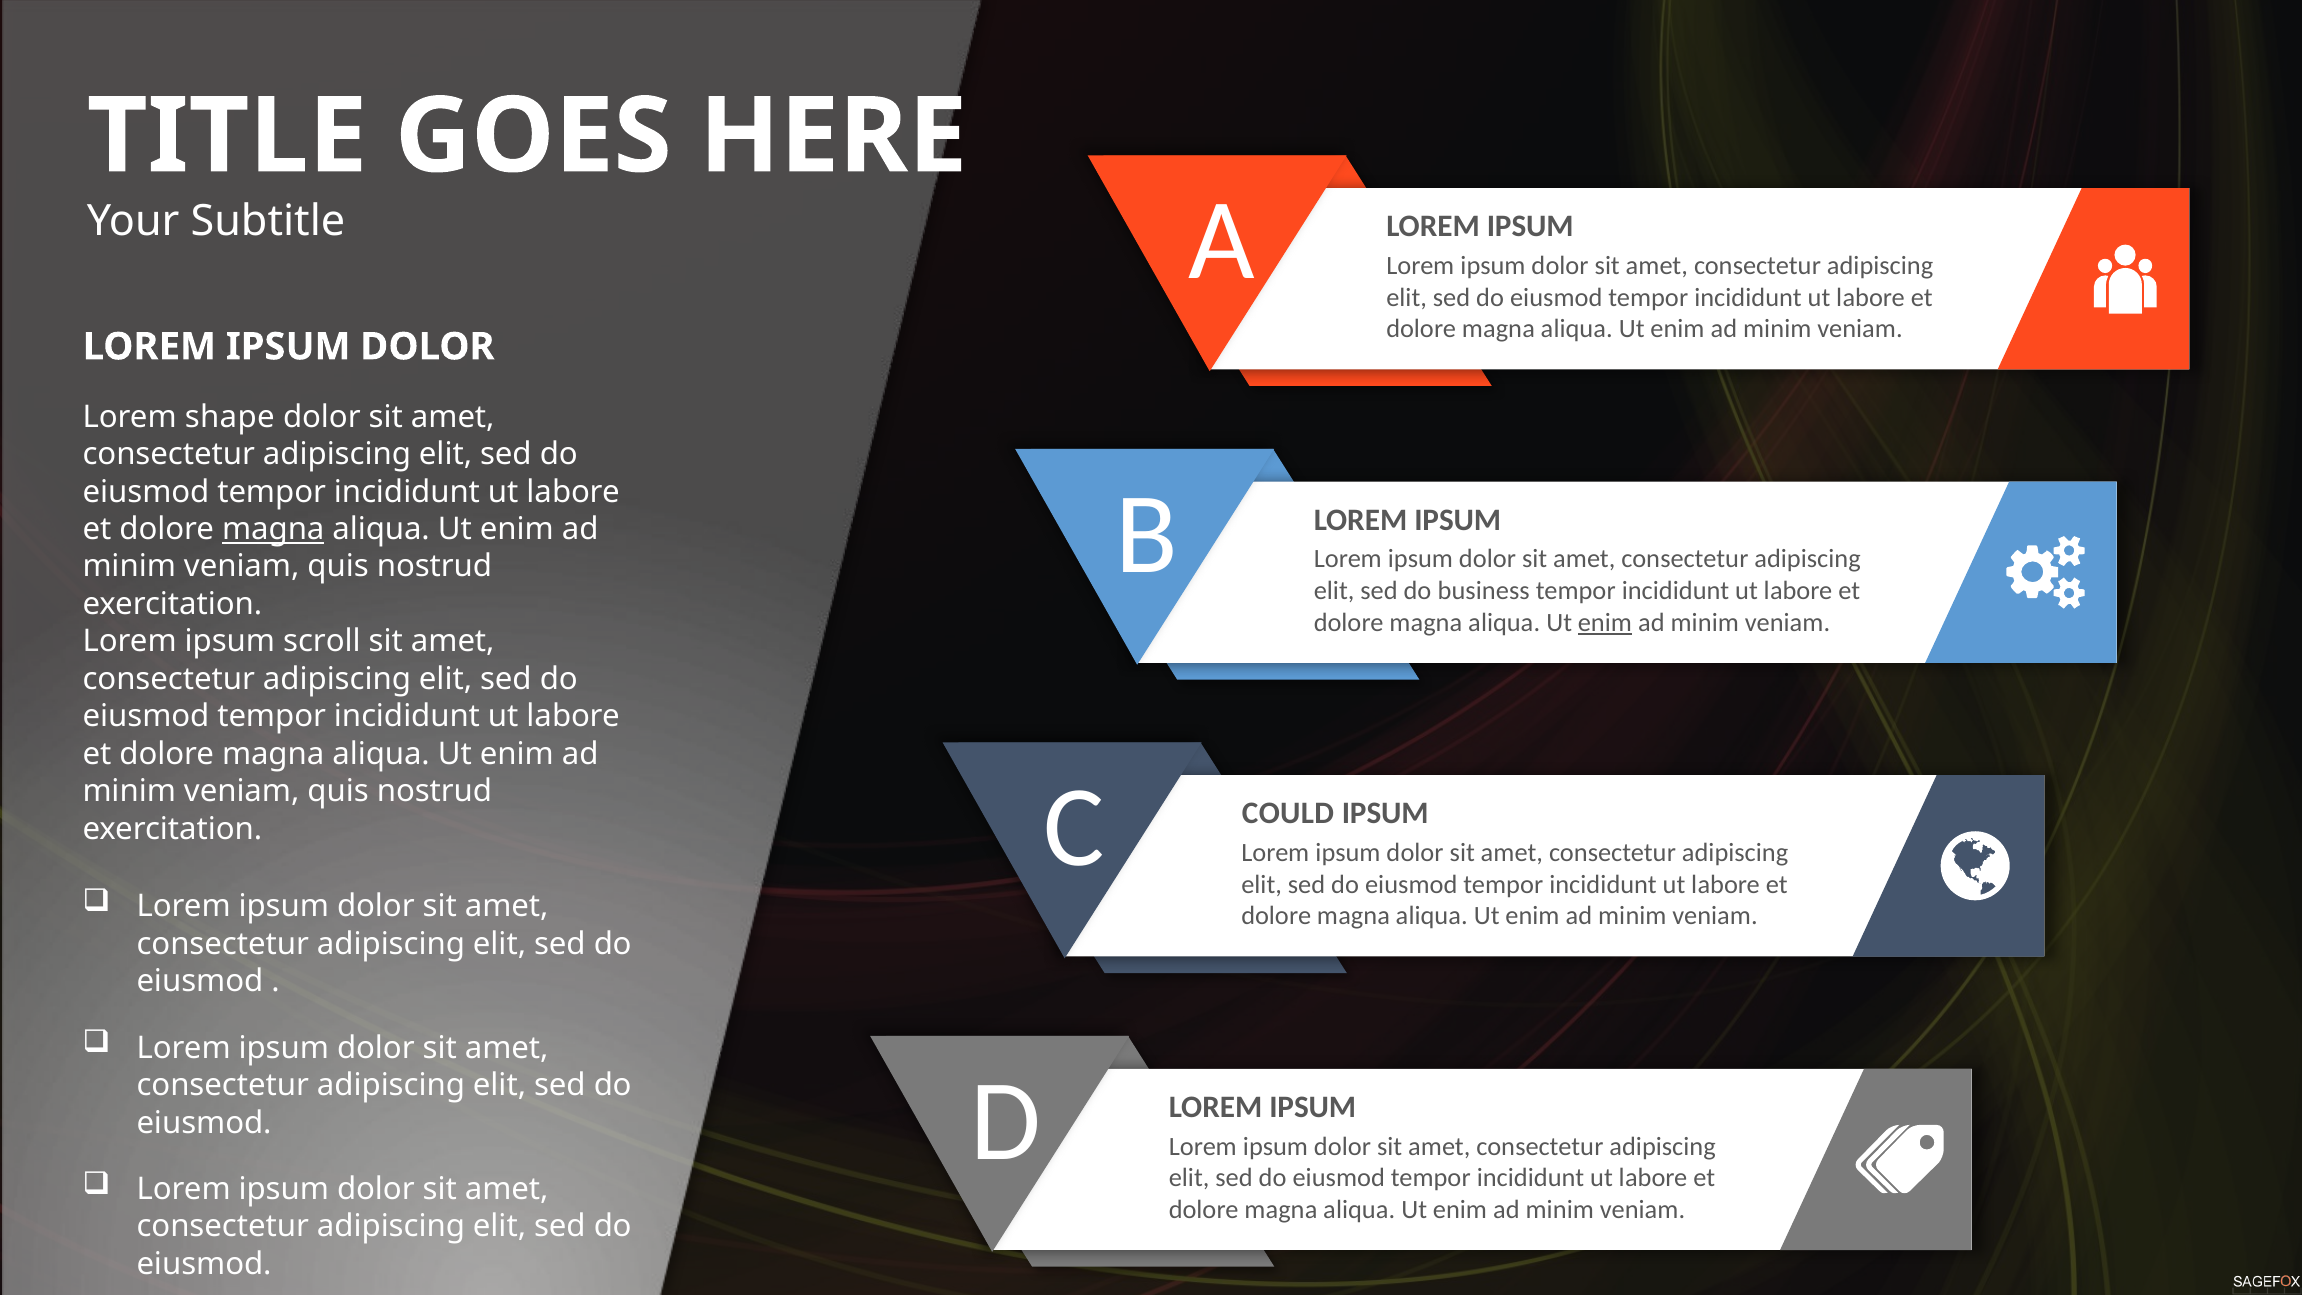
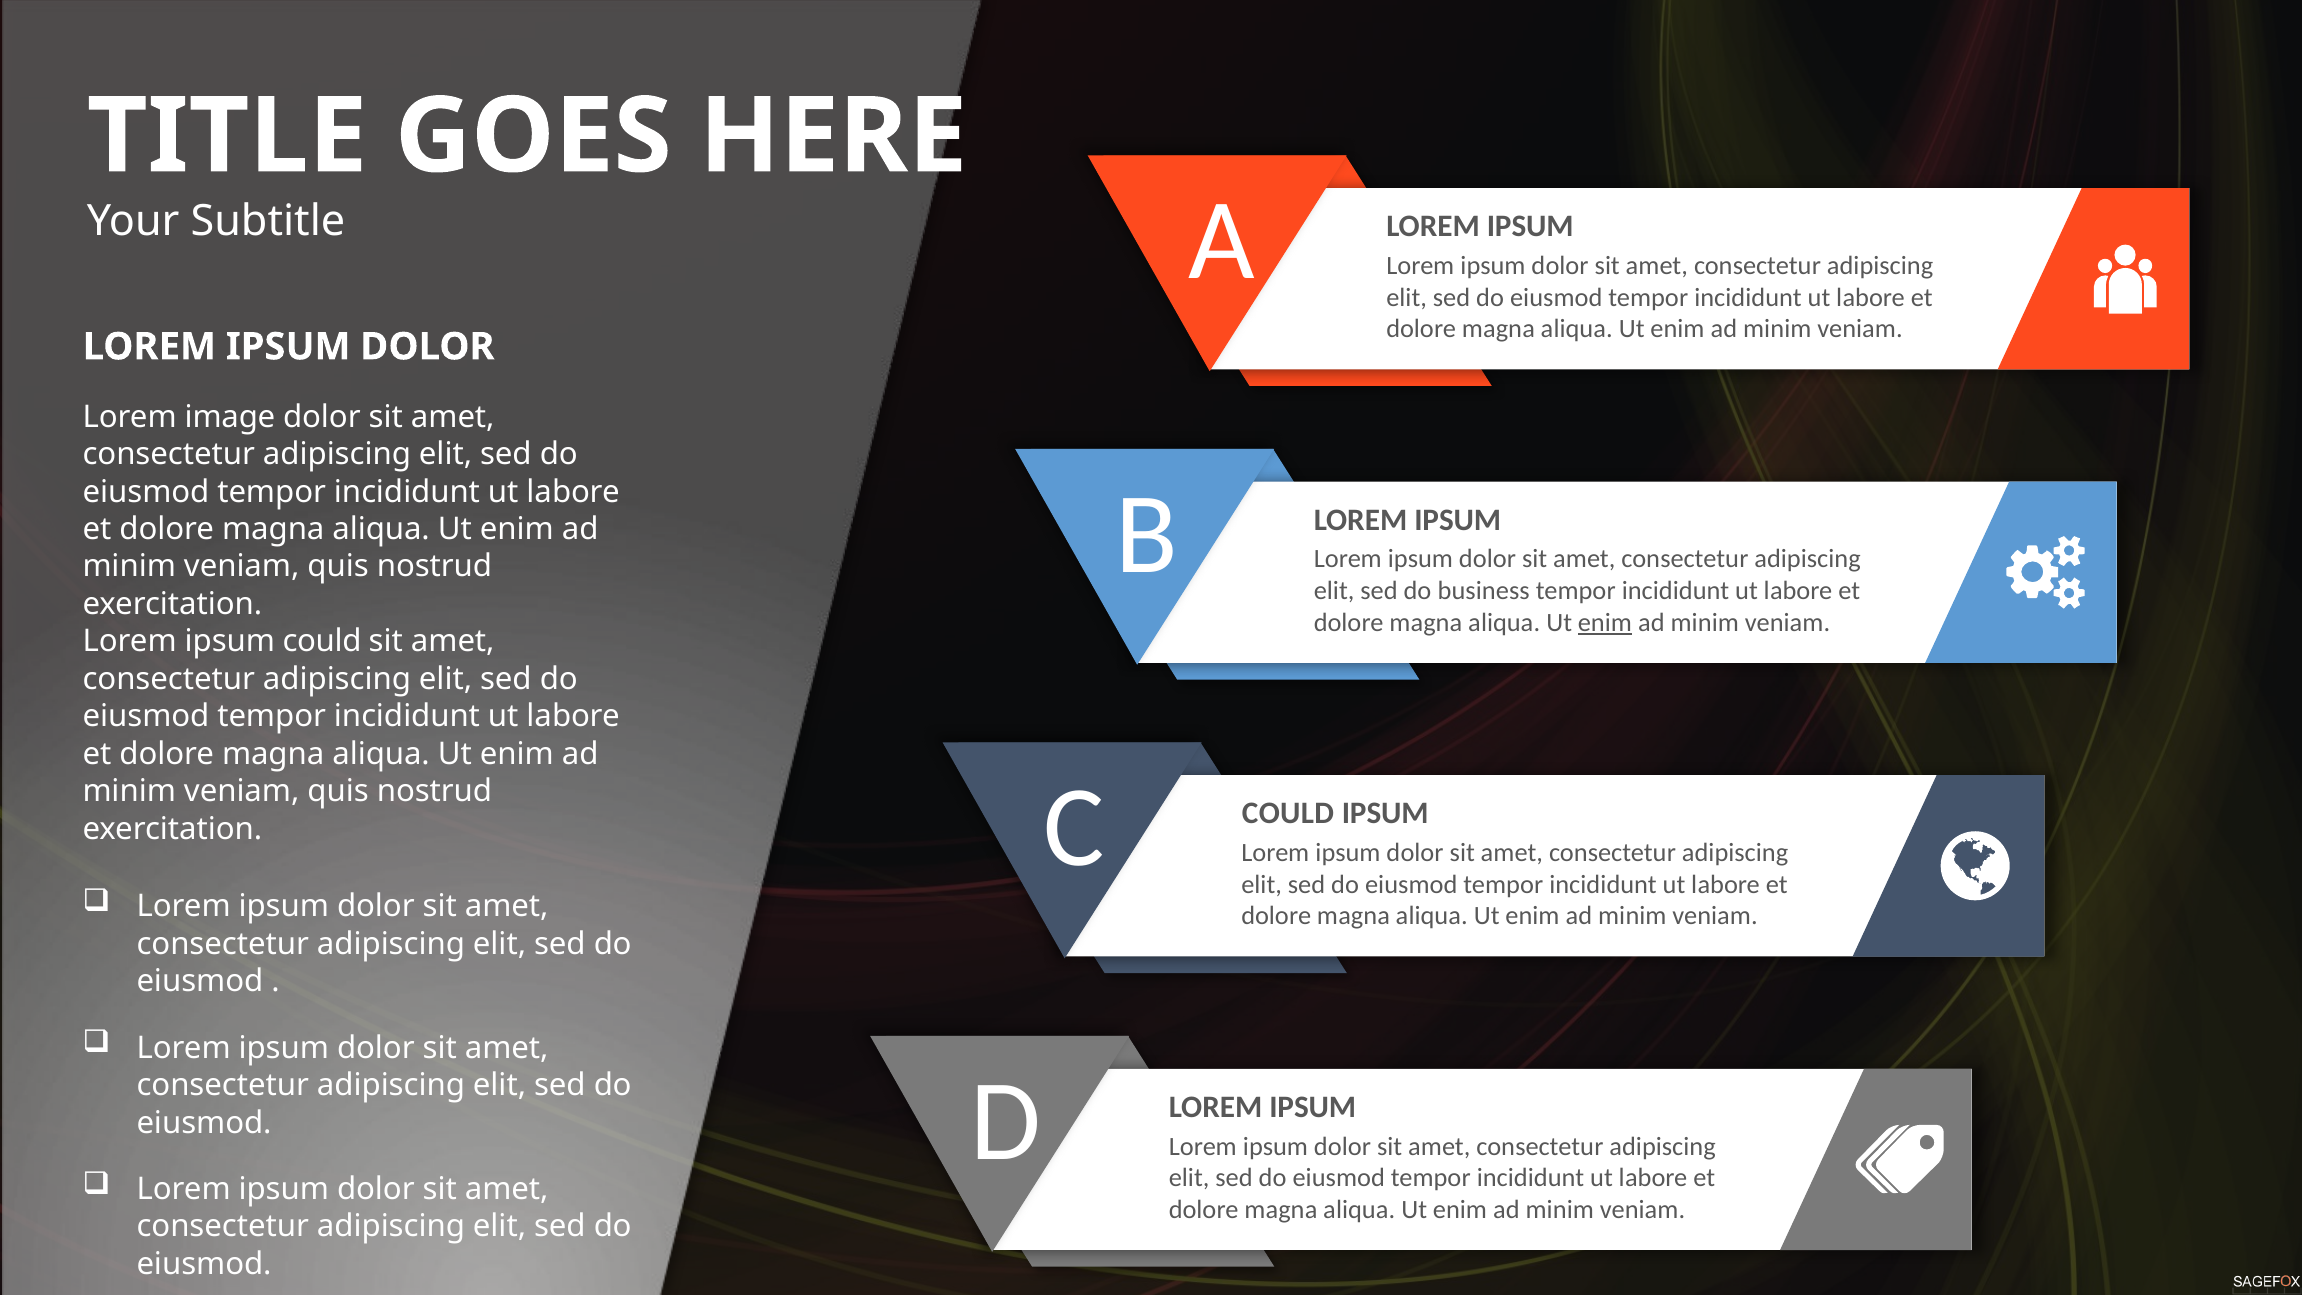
shape: shape -> image (230, 417)
magna underline: present -> none (273, 529)
ipsum scroll: scroll -> could (322, 641)
